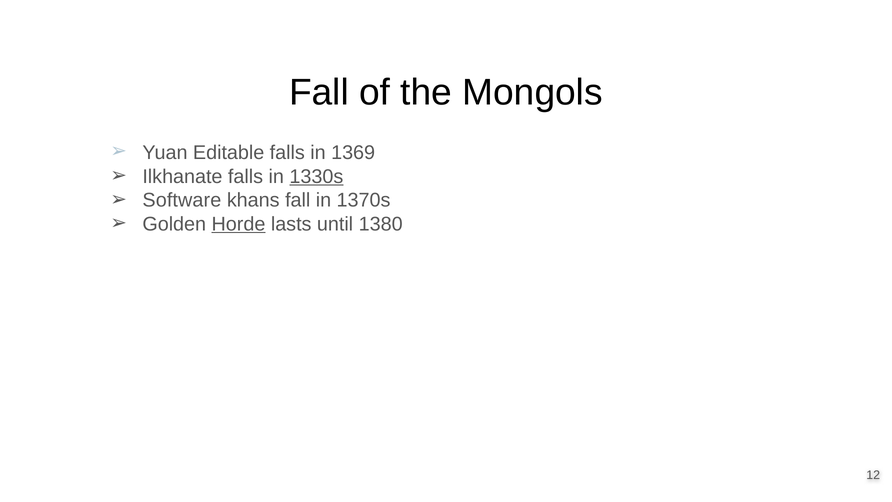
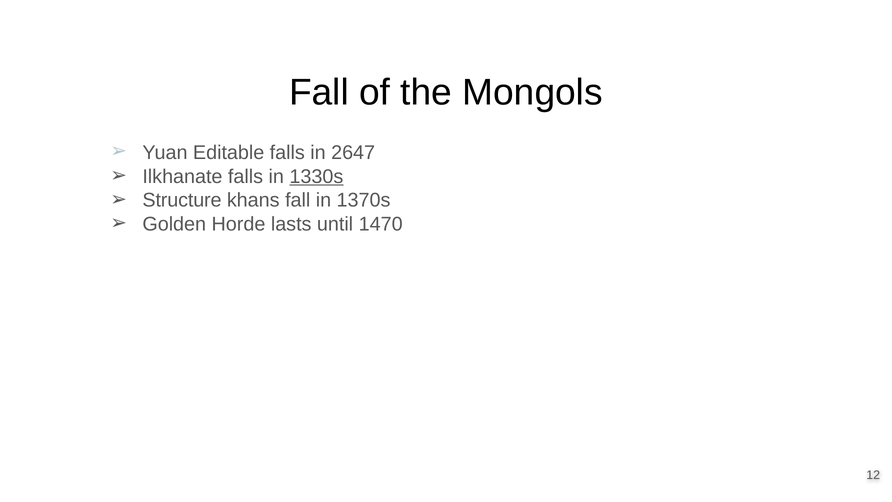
1369: 1369 -> 2647 (353, 153)
Software: Software -> Structure (182, 200)
Horde underline: present -> none (239, 224)
1380: 1380 -> 1470 (381, 224)
